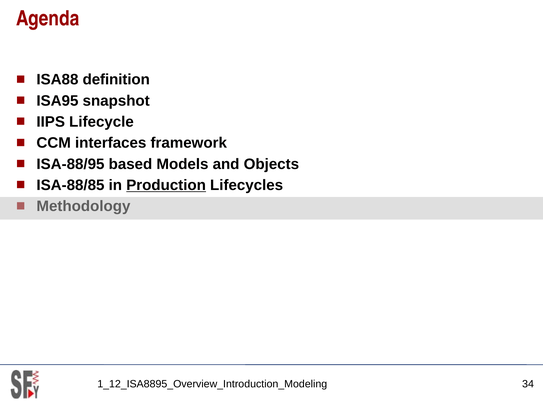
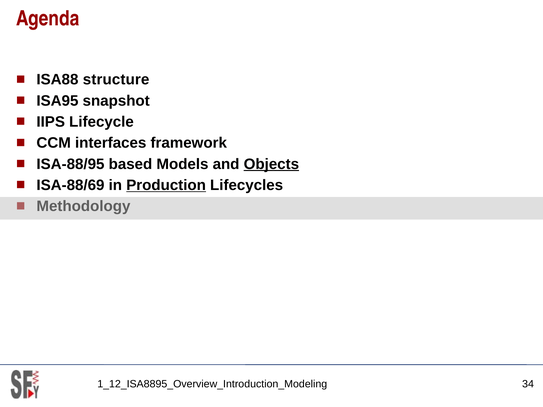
definition: definition -> structure (116, 80)
Objects underline: none -> present (271, 164)
ISA-88/85: ISA-88/85 -> ISA-88/69 (70, 185)
